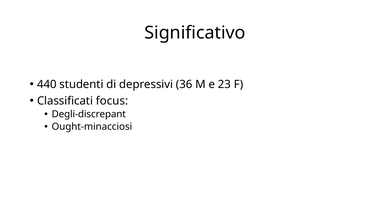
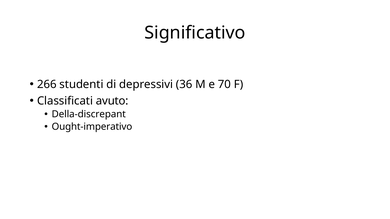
440: 440 -> 266 (47, 85)
23: 23 -> 70 (224, 85)
focus: focus -> avuto (112, 101)
Degli-discrepant: Degli-discrepant -> Della-discrepant (89, 114)
Ought-minacciosi: Ought-minacciosi -> Ought-imperativo (92, 127)
